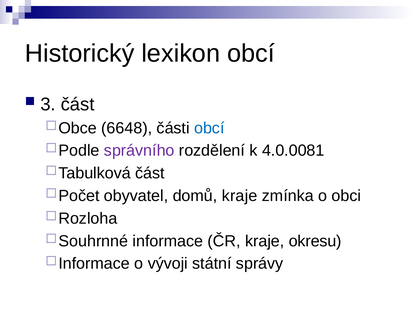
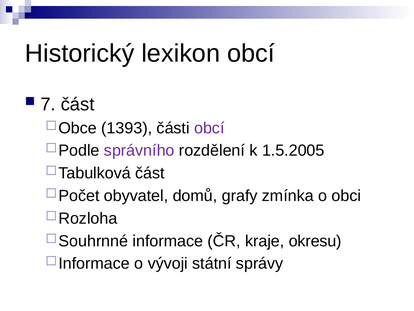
3: 3 -> 7 (48, 104)
6648: 6648 -> 1393 (127, 128)
obcí colour: blue -> purple (209, 128)
4.0.0081: 4.0.0081 -> 1.5.2005 (293, 150)
domů kraje: kraje -> grafy (240, 196)
